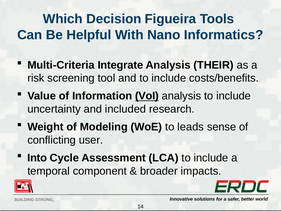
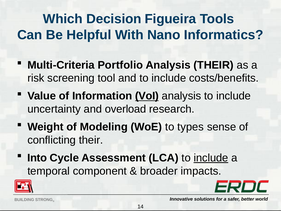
Integrate: Integrate -> Portfolio (120, 65)
included: included -> overload (126, 109)
leads: leads -> types (191, 127)
conflicting user: user -> their (91, 140)
include underline: none -> present (211, 158)
